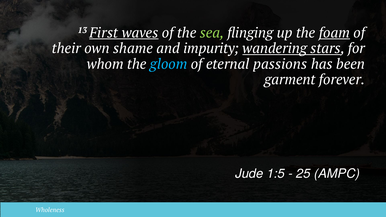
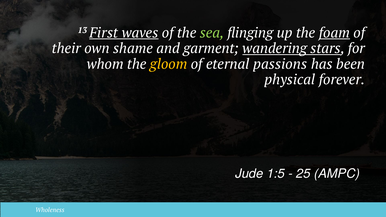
impurity: impurity -> garment (211, 48)
gloom colour: light blue -> yellow (169, 64)
garment: garment -> physical (290, 80)
